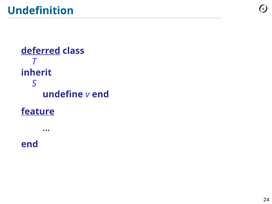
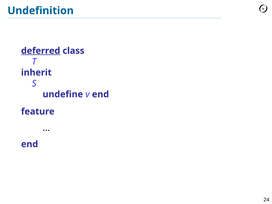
feature underline: present -> none (38, 112)
